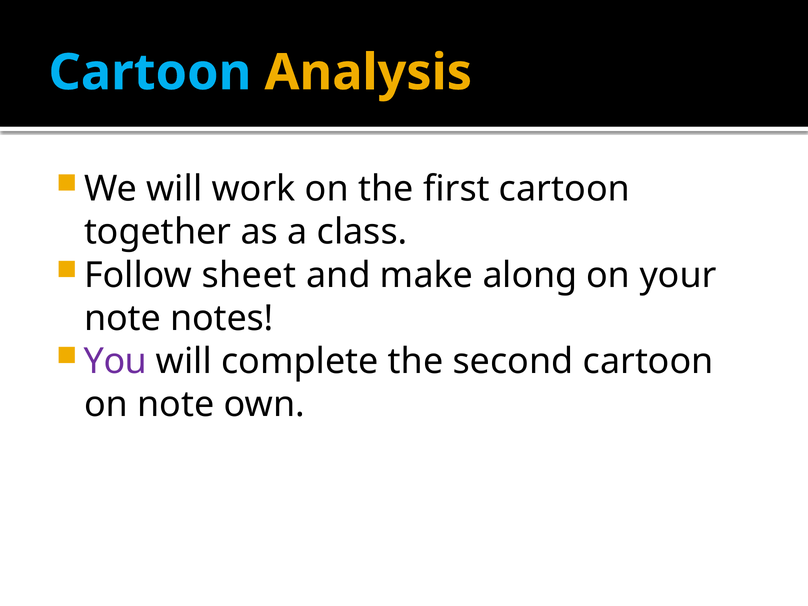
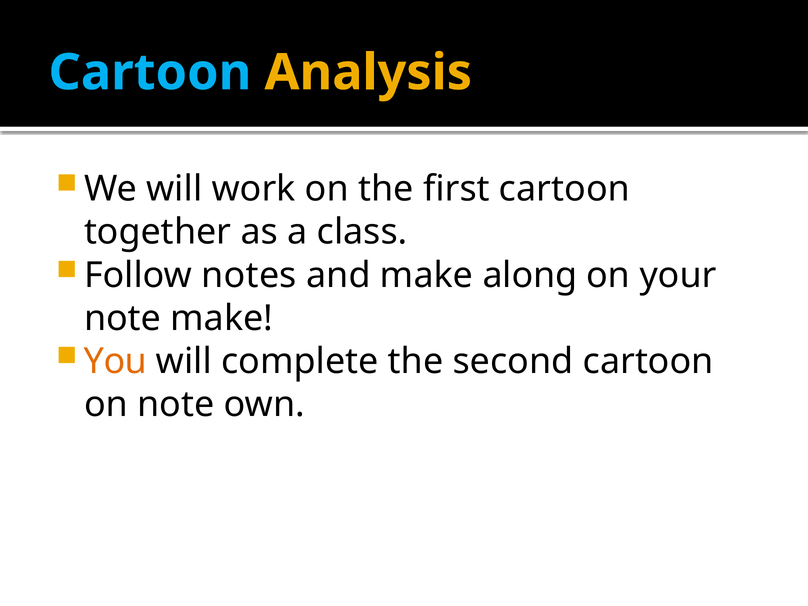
sheet: sheet -> notes (249, 275)
note notes: notes -> make (222, 318)
You colour: purple -> orange (115, 361)
